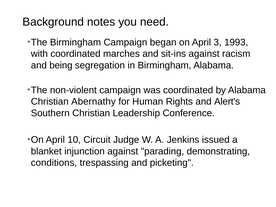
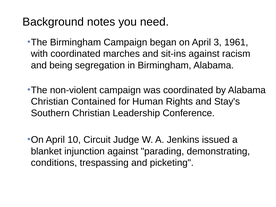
1993: 1993 -> 1961 (236, 42)
Abernathy: Abernathy -> Contained (93, 102)
Alert's: Alert's -> Stay's (227, 102)
